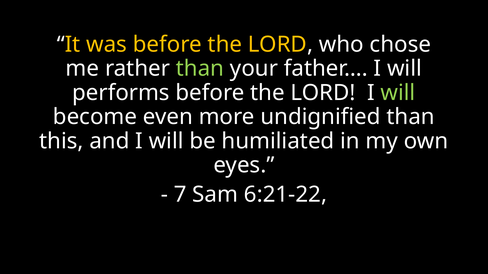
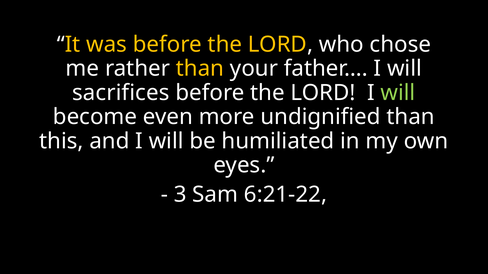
than colour: light green -> yellow (200, 69)
performs: performs -> sacrifices (121, 93)
7: 7 -> 3 (180, 195)
